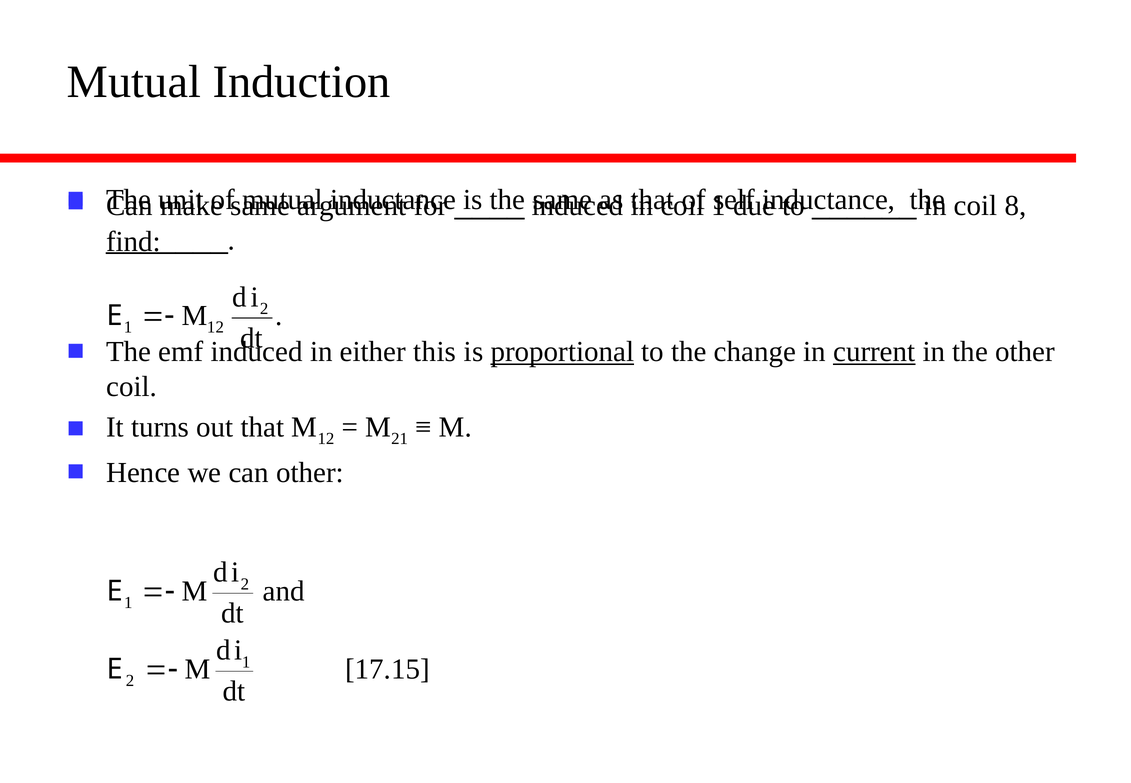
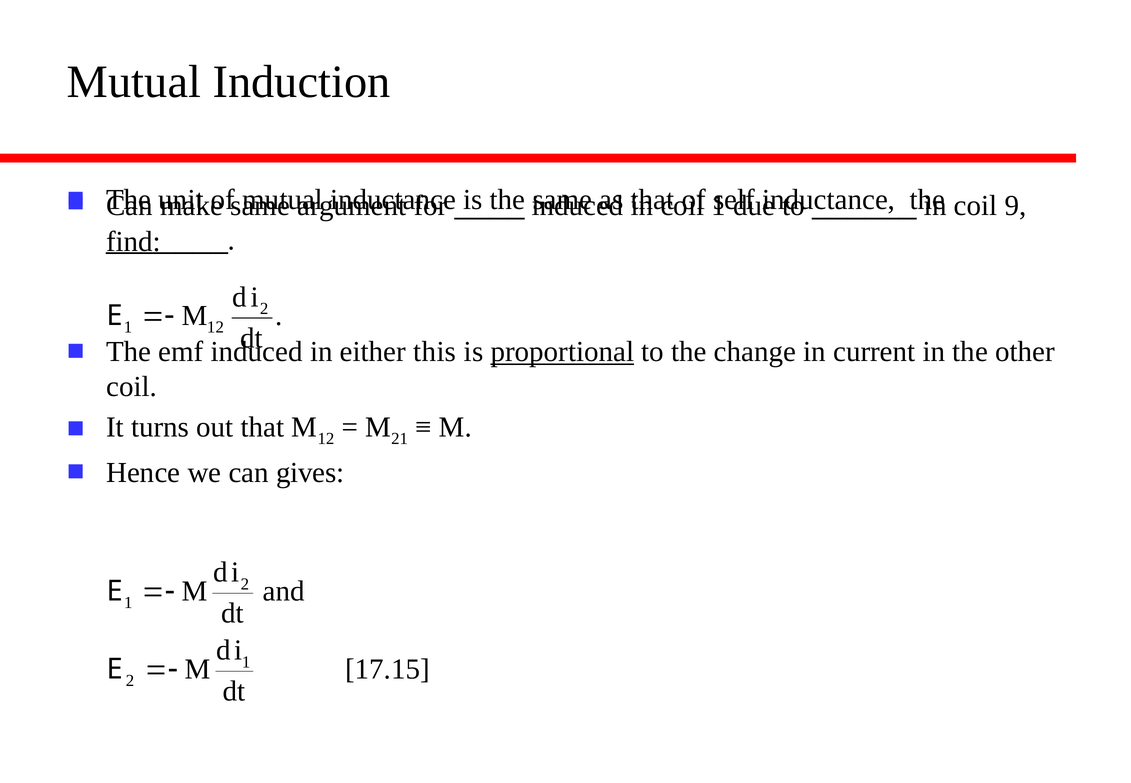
8: 8 -> 9 (1015, 206)
current underline: present -> none (874, 352)
can other: other -> gives (310, 473)
